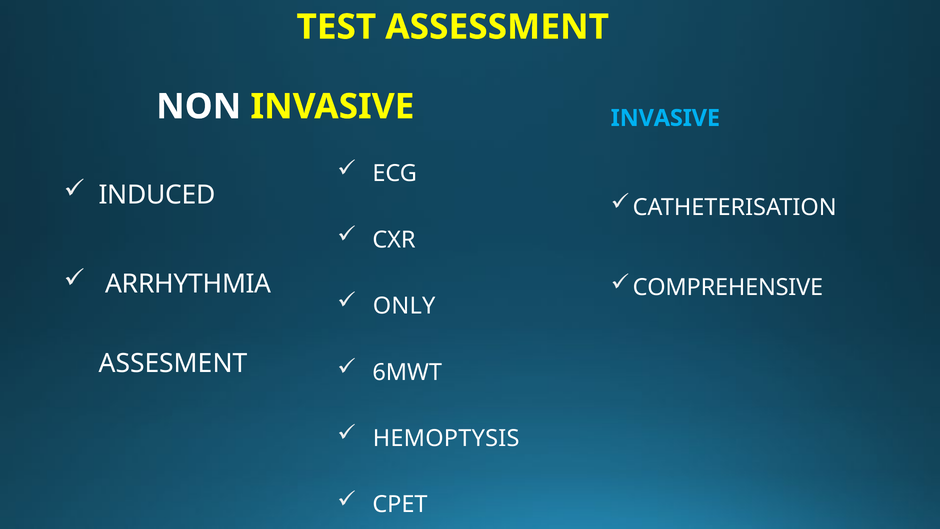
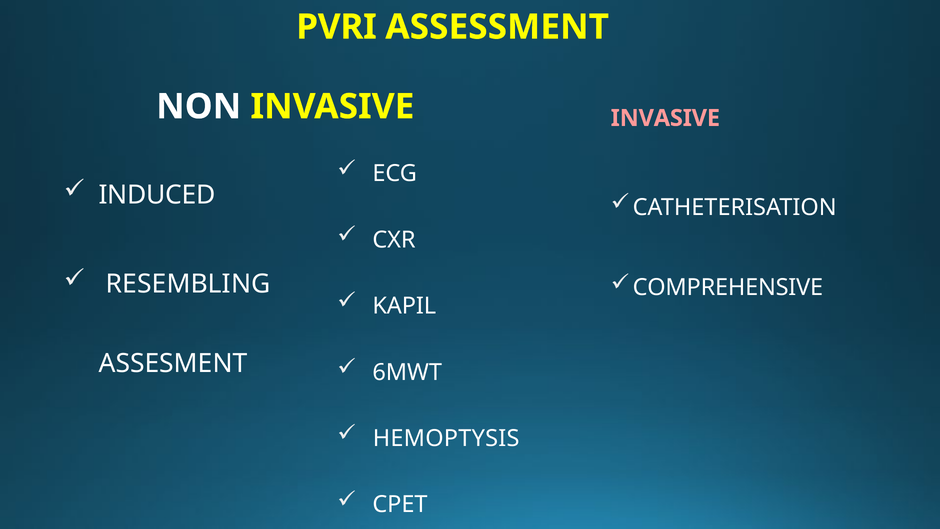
TEST: TEST -> PVRI (336, 27)
INVASIVE colour: light blue -> pink (665, 118)
ARRHYTHMIA: ARRHYTHMIA -> RESEMBLING (188, 284)
ONLY: ONLY -> KAPIL (404, 306)
